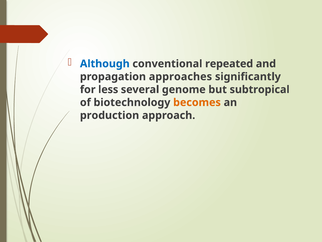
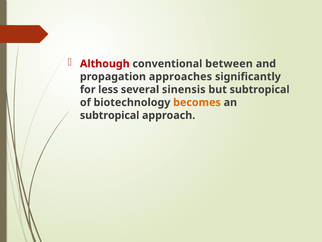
Although colour: blue -> red (105, 64)
repeated: repeated -> between (229, 64)
genome: genome -> sinensis (184, 89)
production: production -> subtropical (110, 115)
